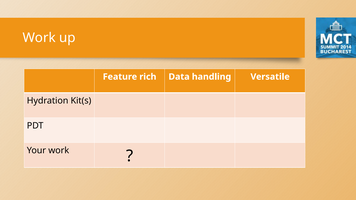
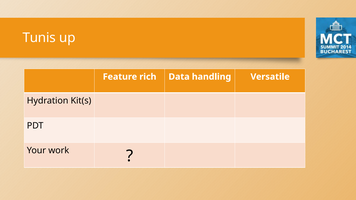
Work: Work -> Tunis (39, 38)
